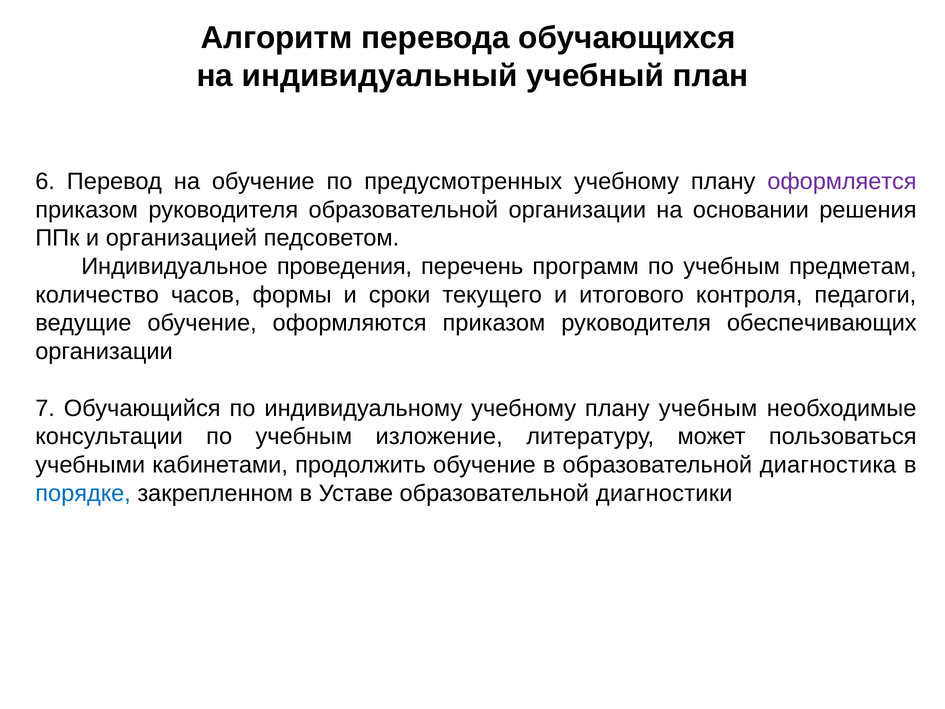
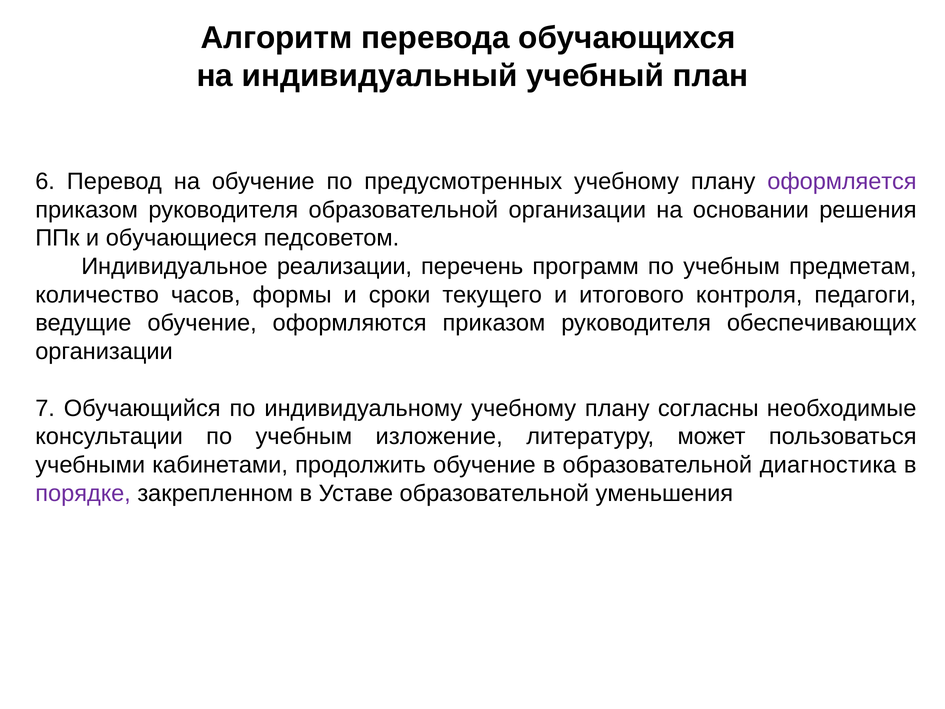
организацией: организацией -> обучающиеся (181, 238)
проведения: проведения -> реализации (344, 266)
плану учебным: учебным -> согласны (708, 408)
порядке colour: blue -> purple (83, 493)
диагностики: диагностики -> уменьшения (664, 493)
